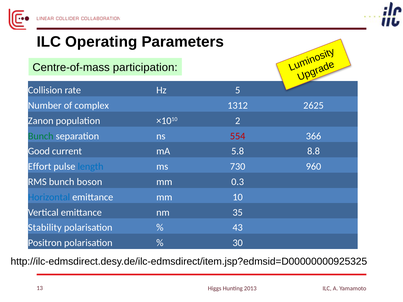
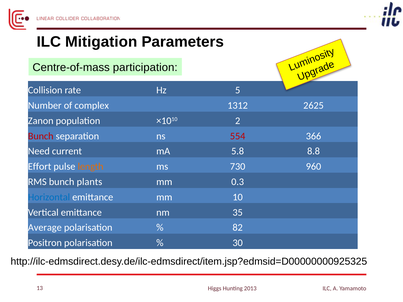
Operating: Operating -> Mitigation (101, 42)
Bunch colour: green -> red (41, 136)
Good: Good -> Need (39, 151)
length colour: blue -> orange (91, 167)
boson: boson -> plants (89, 182)
Stability: Stability -> Average (45, 228)
43: 43 -> 82 (238, 228)
